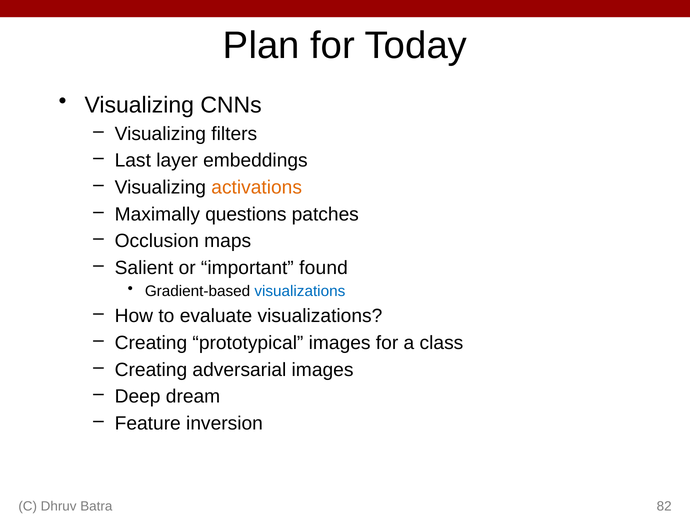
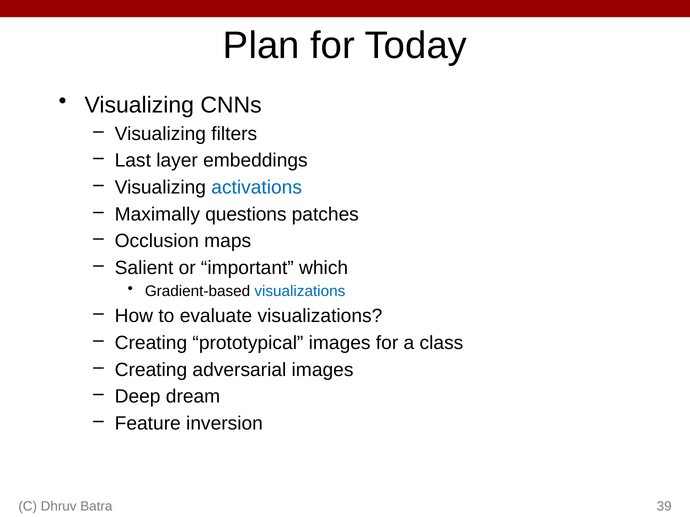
activations colour: orange -> blue (257, 188)
found: found -> which (324, 268)
82: 82 -> 39 (664, 507)
